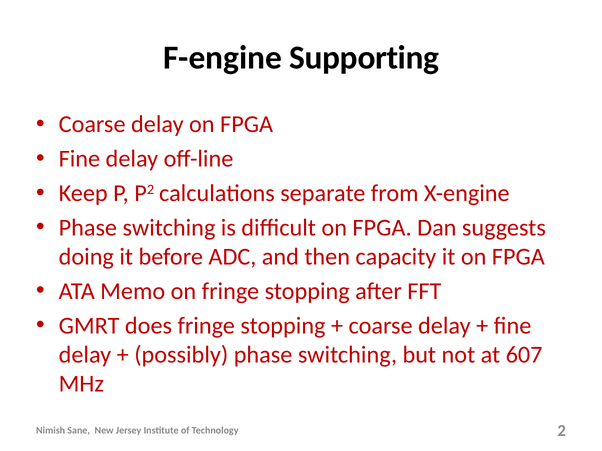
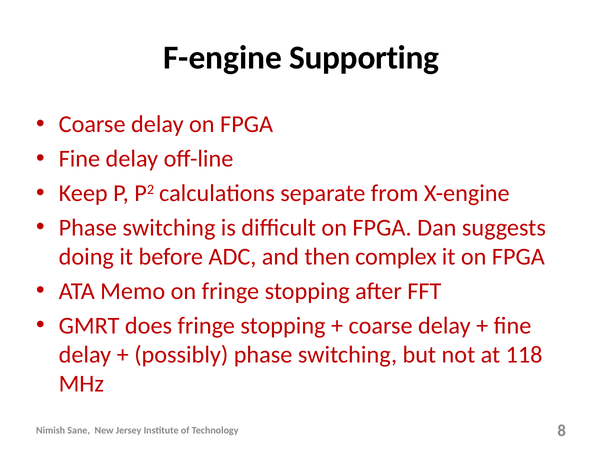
capacity: capacity -> complex (396, 257)
607: 607 -> 118 (524, 355)
2: 2 -> 8 (562, 431)
